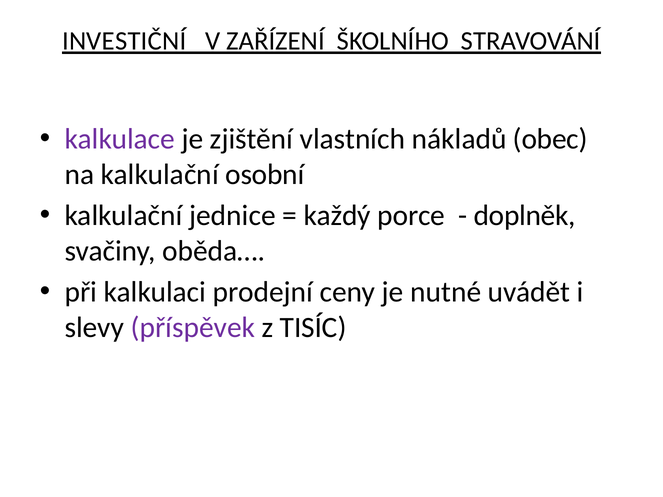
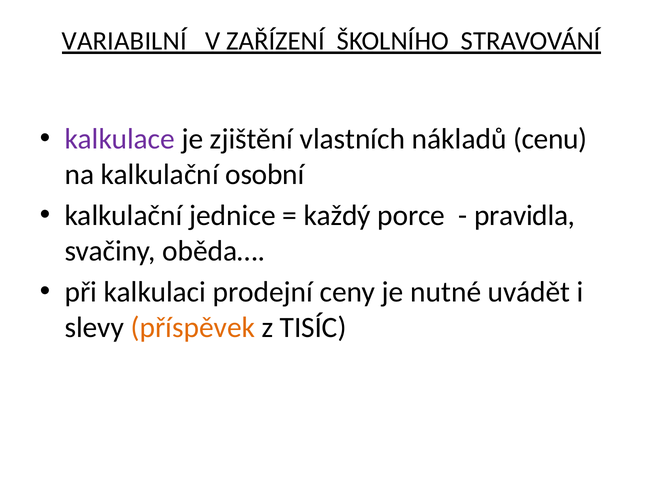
INVESTIČNÍ: INVESTIČNÍ -> VARIABILNÍ (124, 41)
obec: obec -> cenu (550, 139)
doplněk: doplněk -> pravidla (525, 216)
příspěvek colour: purple -> orange (193, 328)
